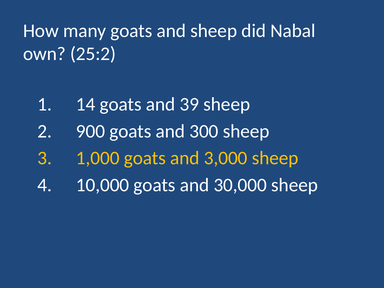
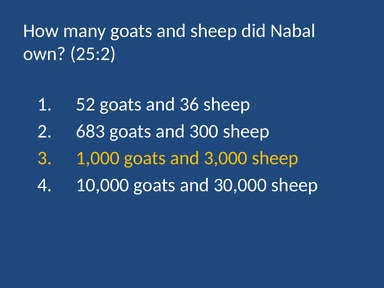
14: 14 -> 52 (86, 104)
39: 39 -> 36 (189, 104)
900: 900 -> 683 (90, 131)
